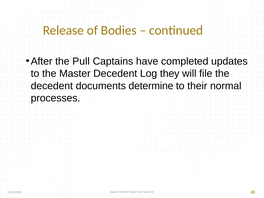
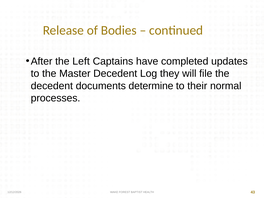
Pull: Pull -> Left (81, 61)
